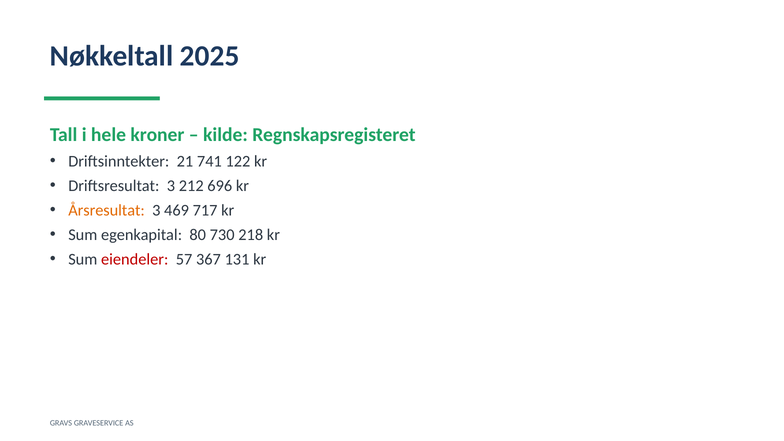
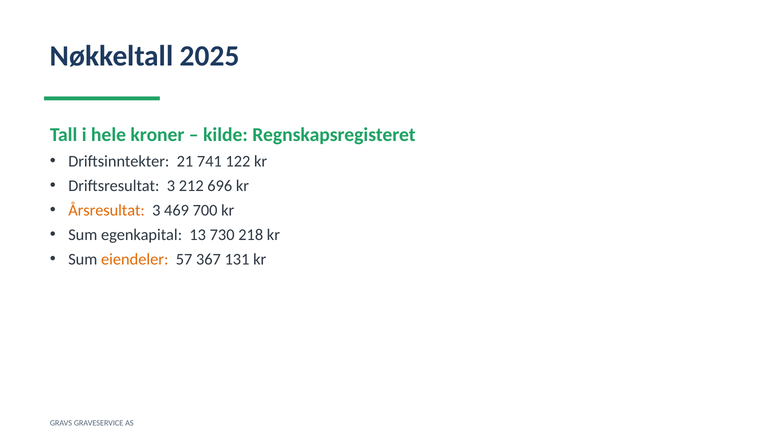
717: 717 -> 700 (205, 210)
80: 80 -> 13 (198, 235)
eiendeler colour: red -> orange (135, 259)
